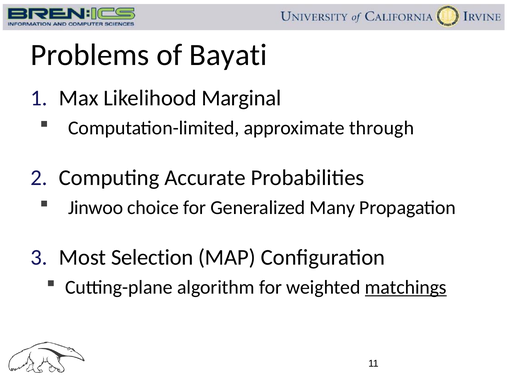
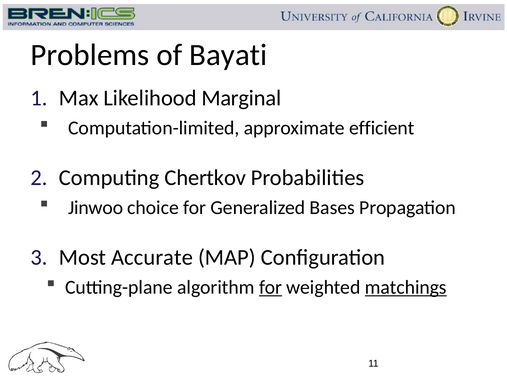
through: through -> efficient (382, 128)
Accurate: Accurate -> Chertkov (205, 178)
Many: Many -> Bases (332, 208)
Selection: Selection -> Accurate (152, 257)
for underline: none -> present (271, 288)
